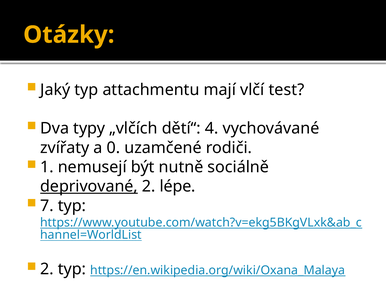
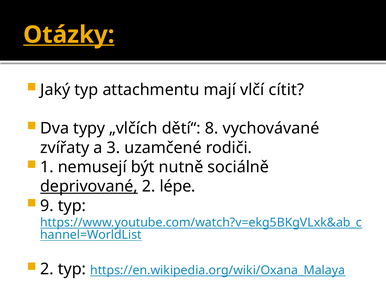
Otázky underline: none -> present (69, 35)
test: test -> cítit (286, 90)
4: 4 -> 8 (212, 128)
0: 0 -> 3 (113, 147)
7: 7 -> 9 (47, 205)
